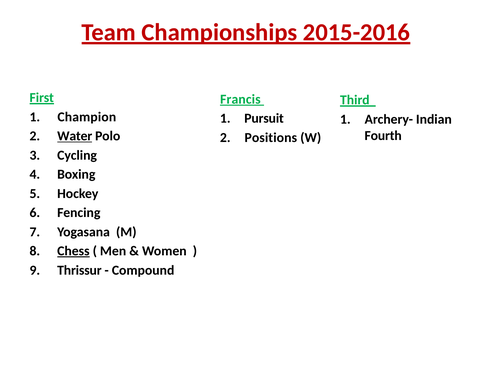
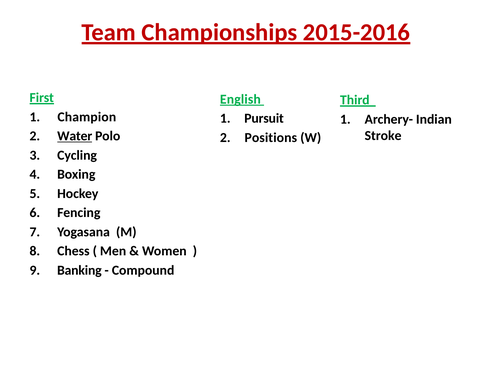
Francis: Francis -> English (240, 99)
Fourth: Fourth -> Stroke (383, 136)
Chess underline: present -> none (73, 251)
Thrissur: Thrissur -> Banking (79, 270)
